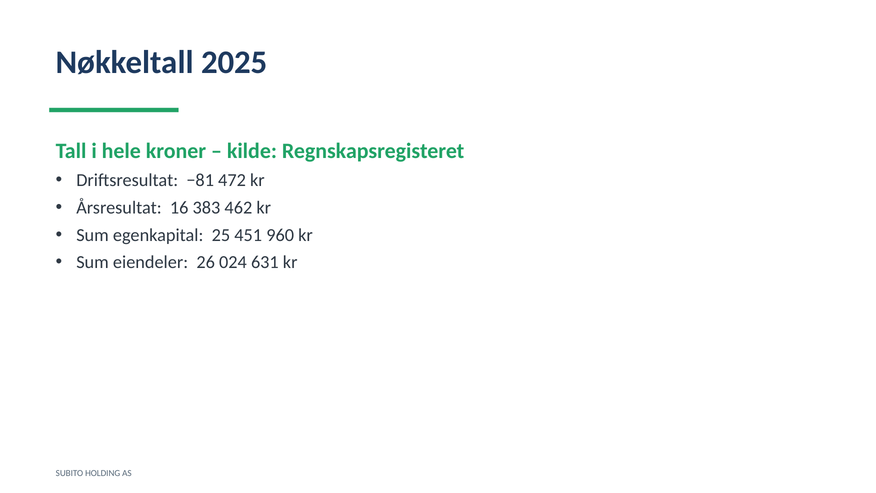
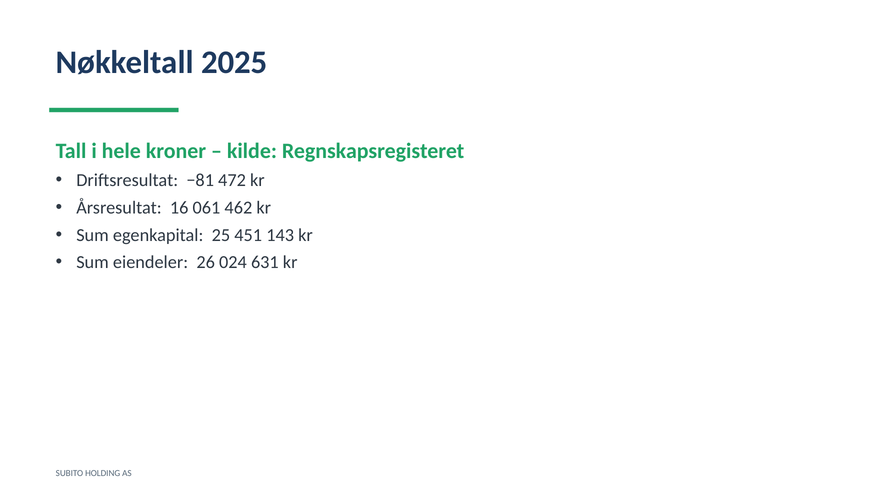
383: 383 -> 061 (206, 208)
960: 960 -> 143 (280, 235)
